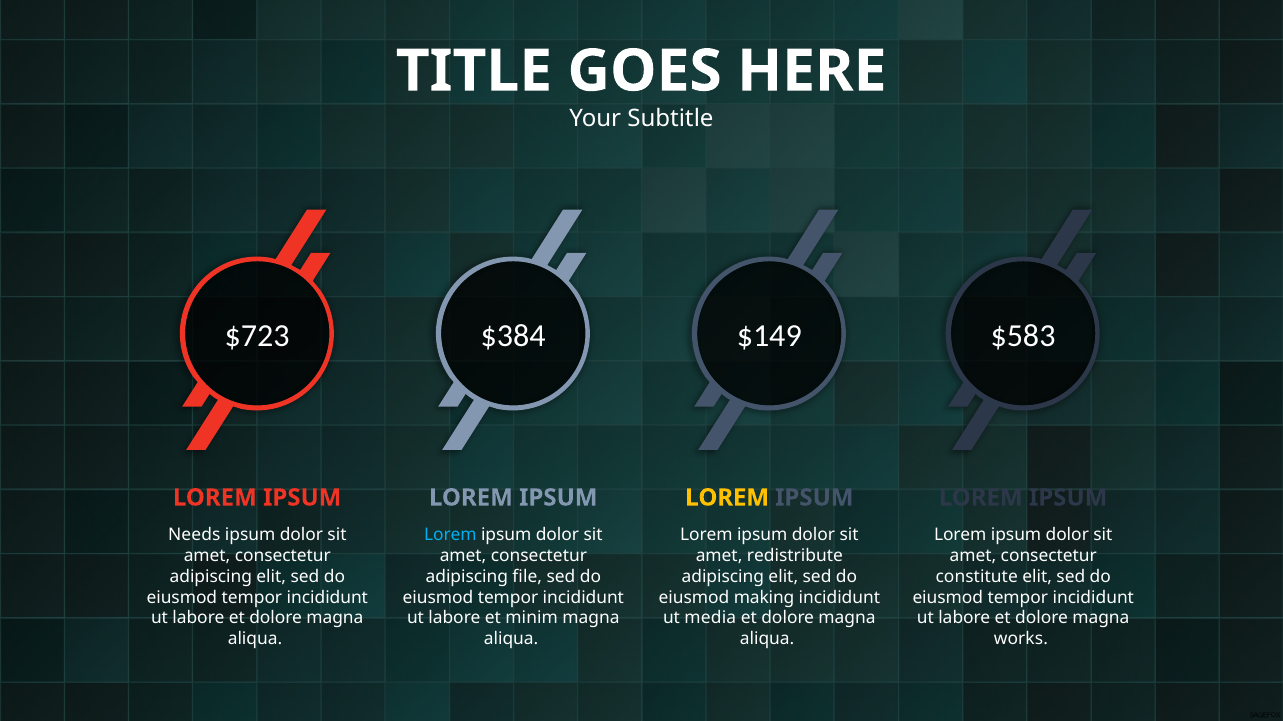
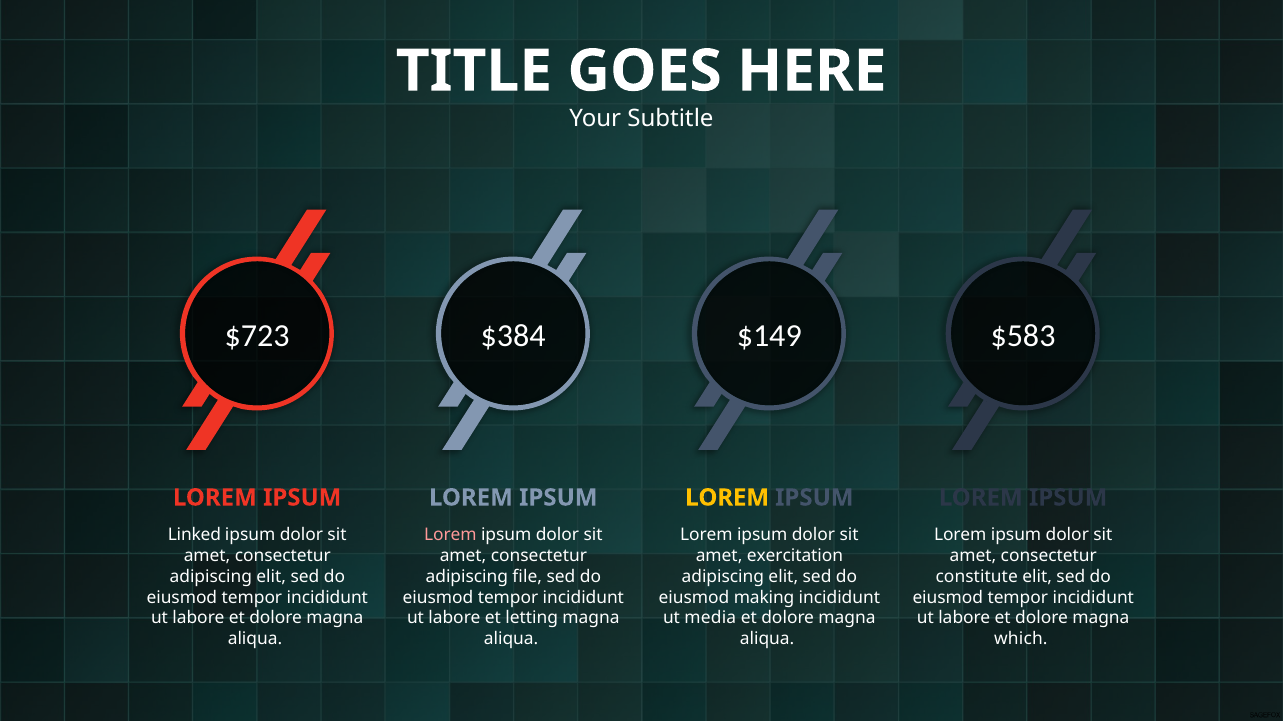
Needs: Needs -> Linked (194, 535)
Lorem colour: light blue -> pink (450, 535)
redistribute: redistribute -> exercitation (795, 556)
minim: minim -> letting (532, 619)
works: works -> which (1021, 640)
